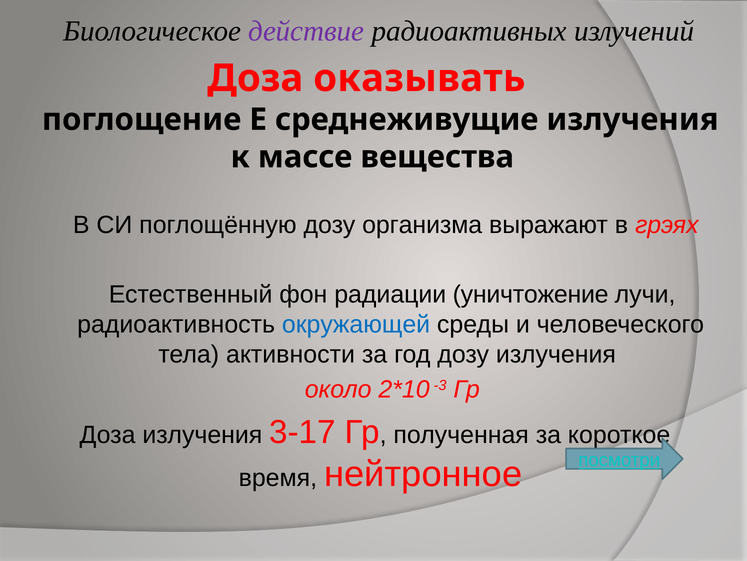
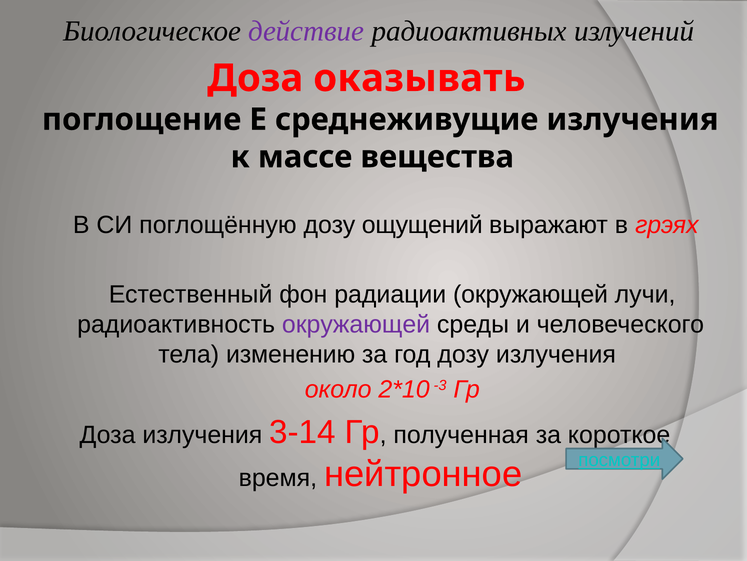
организма: организма -> ощущений (422, 225)
радиации уничтожение: уничтожение -> окружающей (531, 294)
окружающей colour: blue -> purple (356, 324)
активности: активности -> изменению (291, 354)
3-17: 3-17 -> 3-14 (303, 432)
